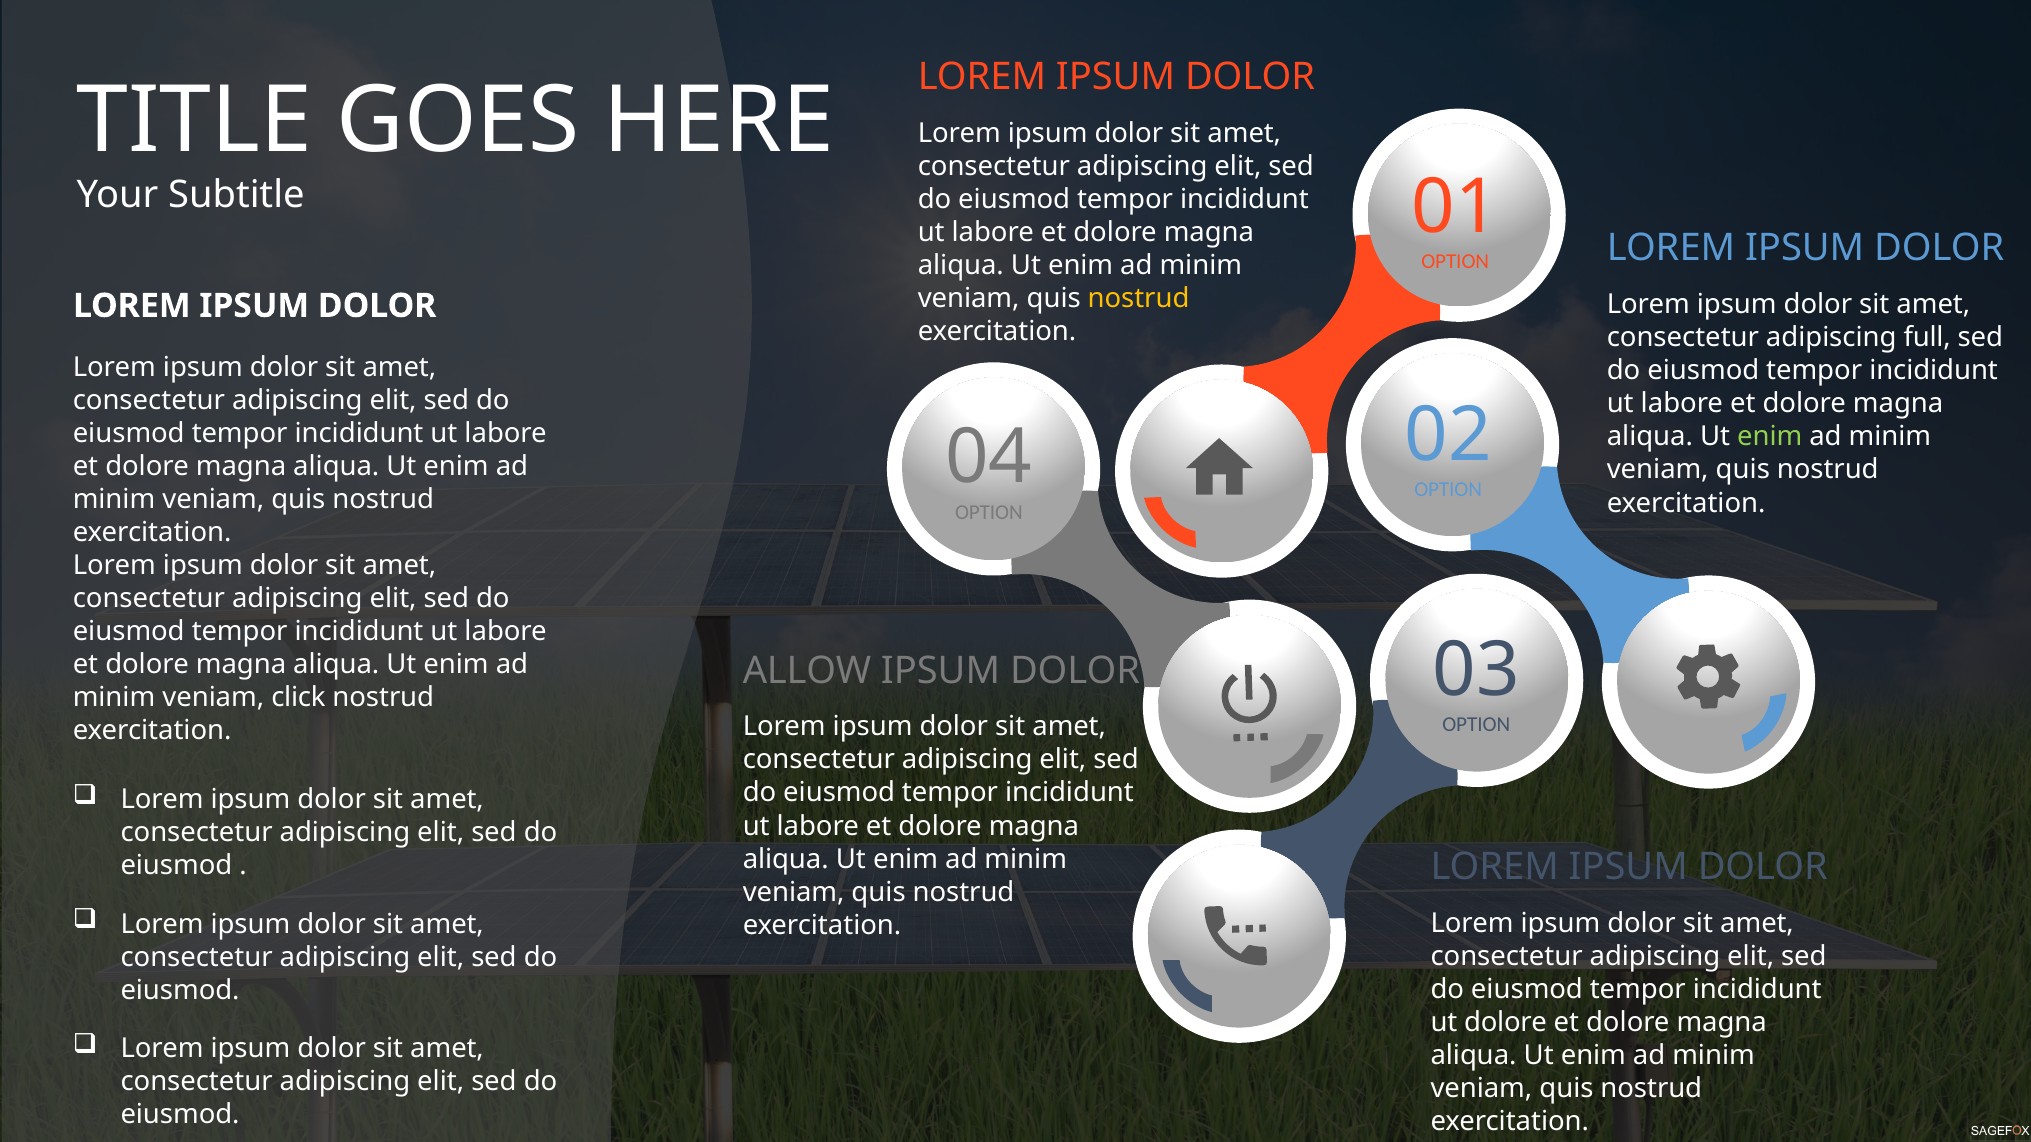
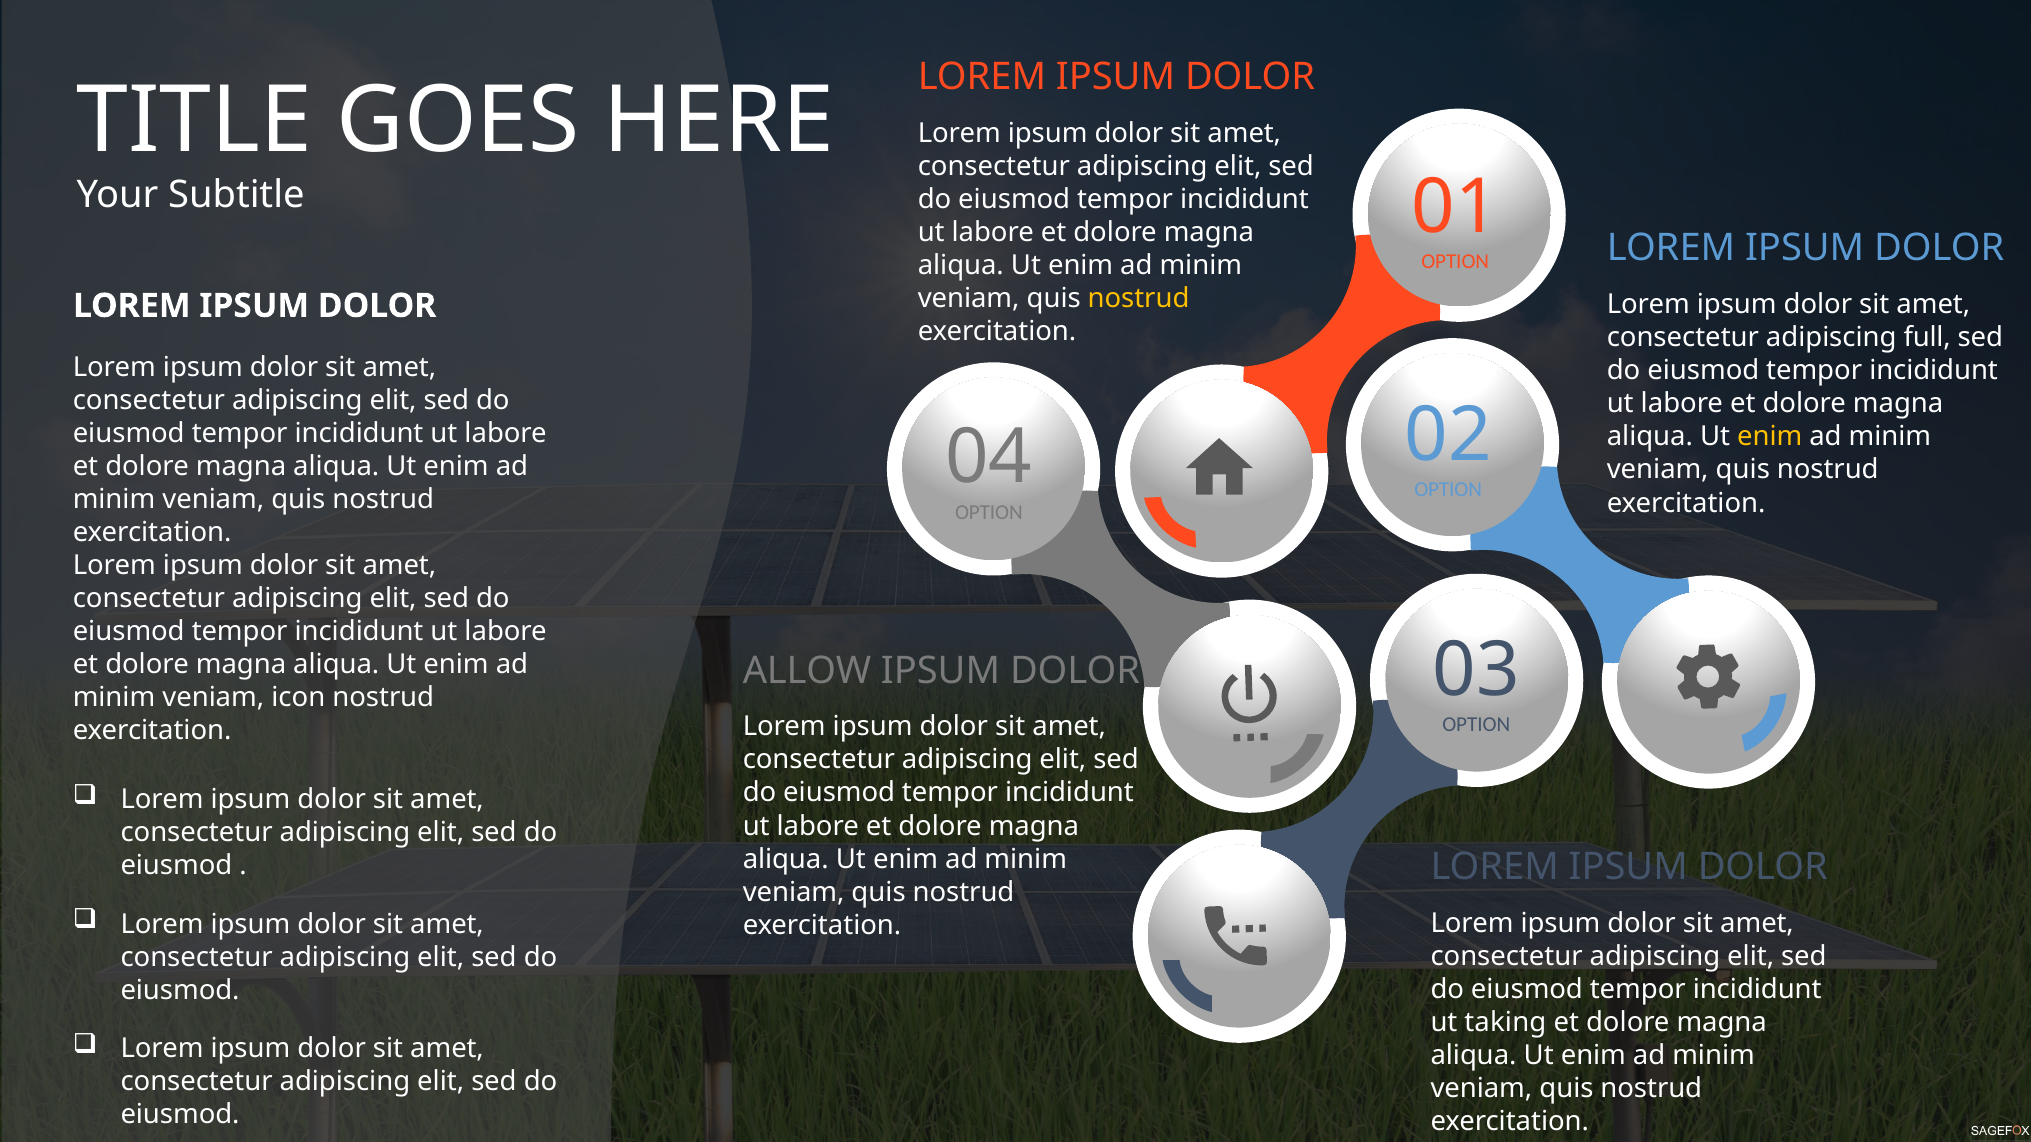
enim colour: light green -> yellow (1770, 437)
click: click -> icon (298, 698)
ut dolore: dolore -> taking (1505, 1023)
